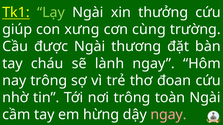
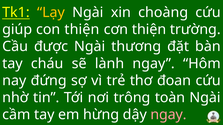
Lạy colour: light green -> yellow (51, 12)
thưởng: thưởng -> choàng (163, 12)
con xưng: xưng -> thiện (82, 30)
cơn cùng: cùng -> thiện (149, 30)
nay trông: trông -> đứng (49, 81)
